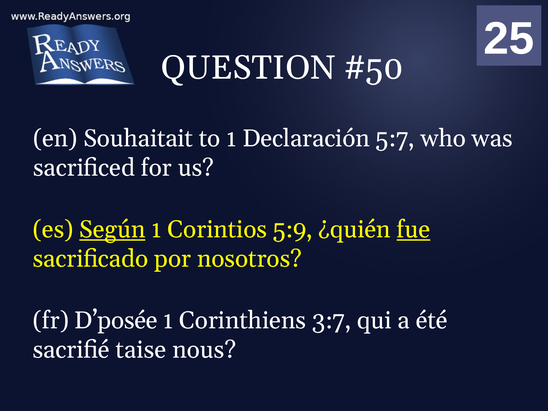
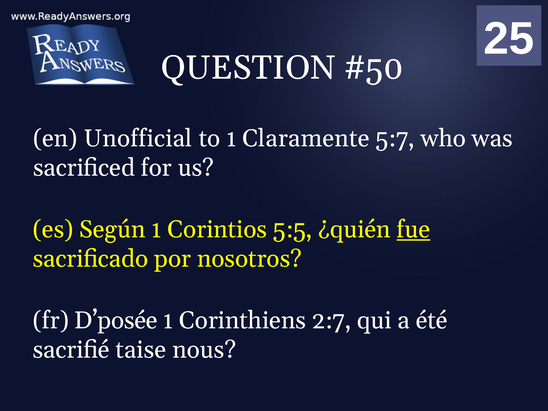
Souhaitait: Souhaitait -> Unofficial (138, 139)
Declaración: Declaración -> Claramente (306, 139)
Según underline: present -> none (112, 230)
5:9: 5:9 -> 5:5 (293, 230)
3:7: 3:7 -> 2:7 (332, 320)
